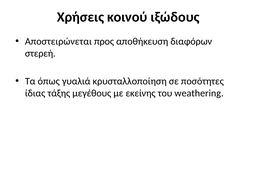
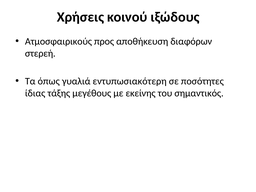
Αποστειρώνεται: Αποστειρώνεται -> Ατμοσφαιρικούς (58, 41)
κρυσταλλοποίηση: κρυσταλλοποίηση -> εντυπωσιακότερη (130, 81)
weathering: weathering -> σημαντικός (199, 93)
